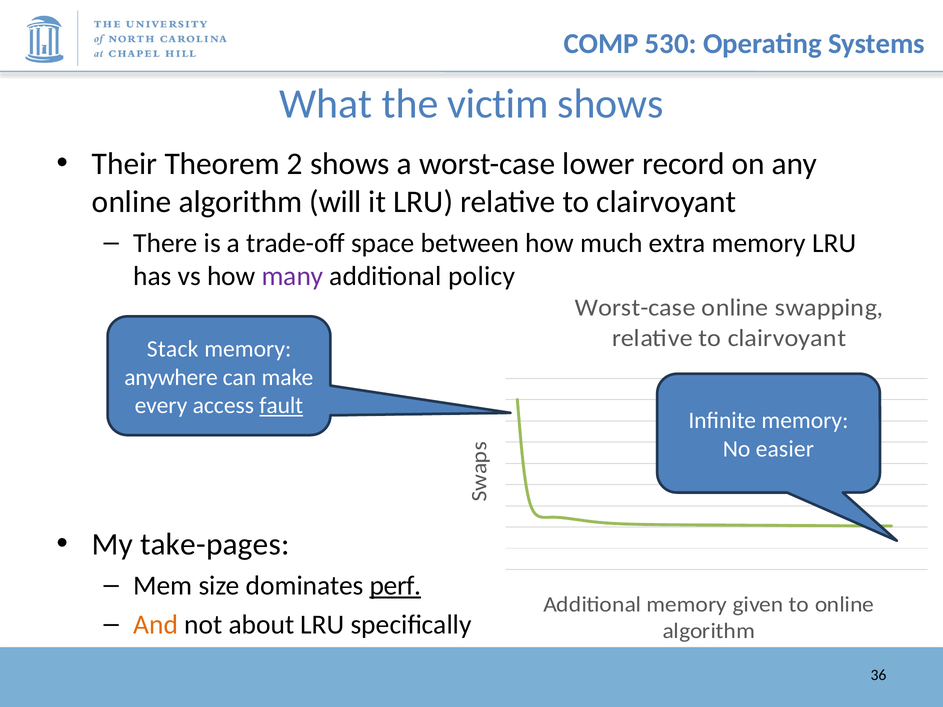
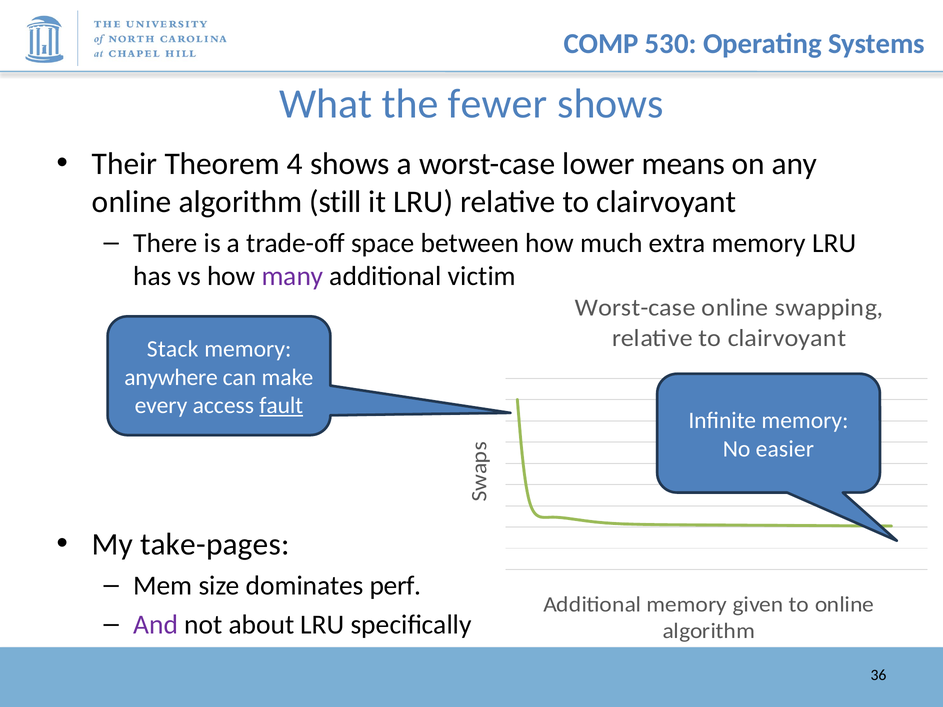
victim: victim -> fewer (498, 104)
2: 2 -> 4 (295, 164)
record: record -> means (683, 164)
will: will -> still (335, 202)
policy: policy -> victim (482, 276)
perf underline: present -> none (395, 586)
And colour: orange -> purple (156, 625)
